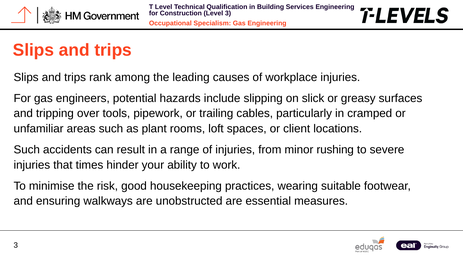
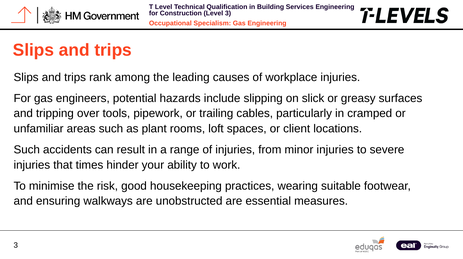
minor rushing: rushing -> injuries (335, 150)
